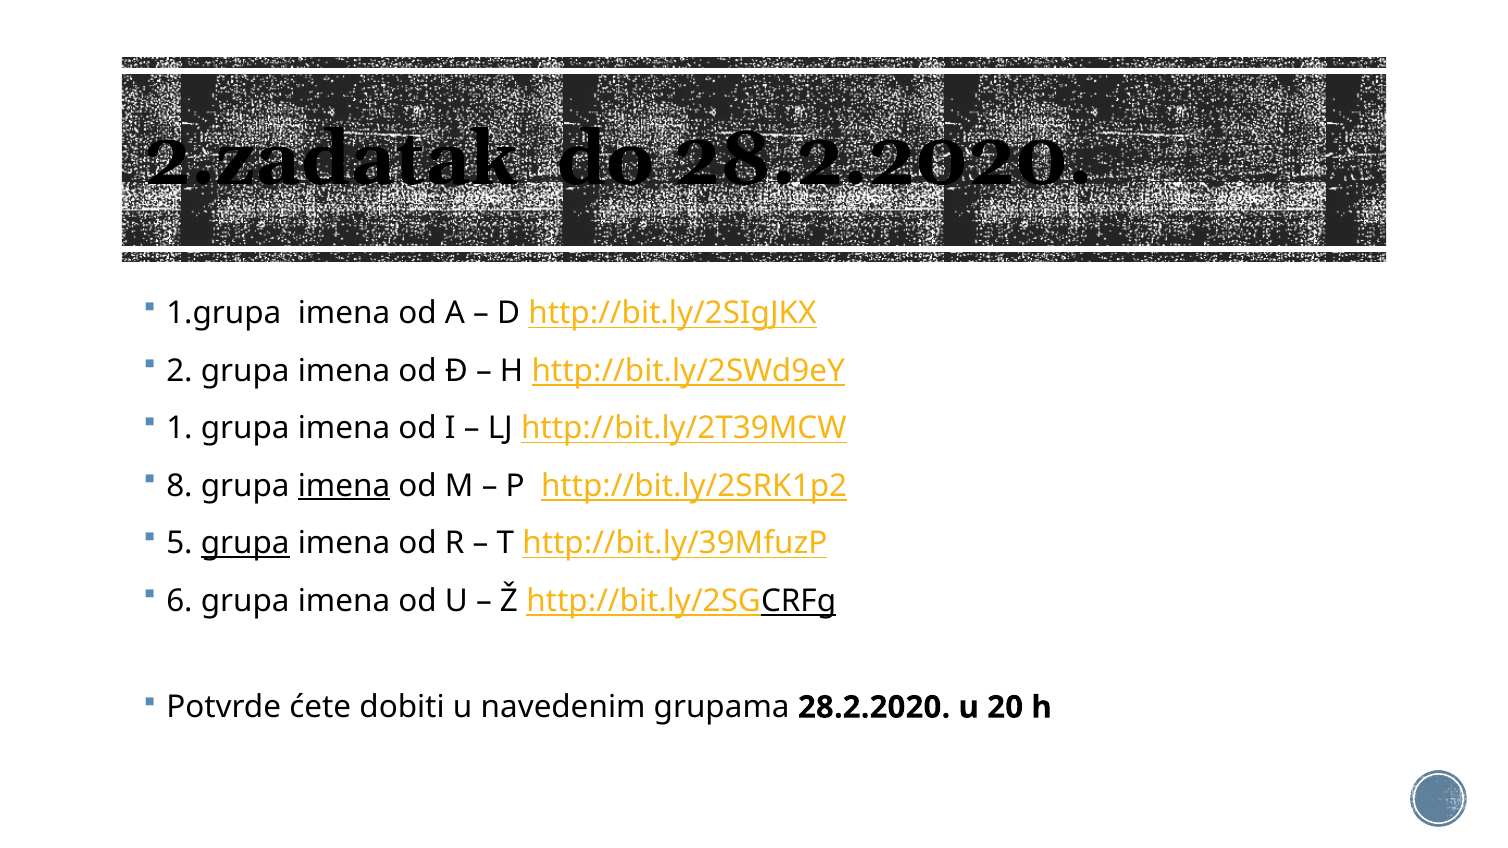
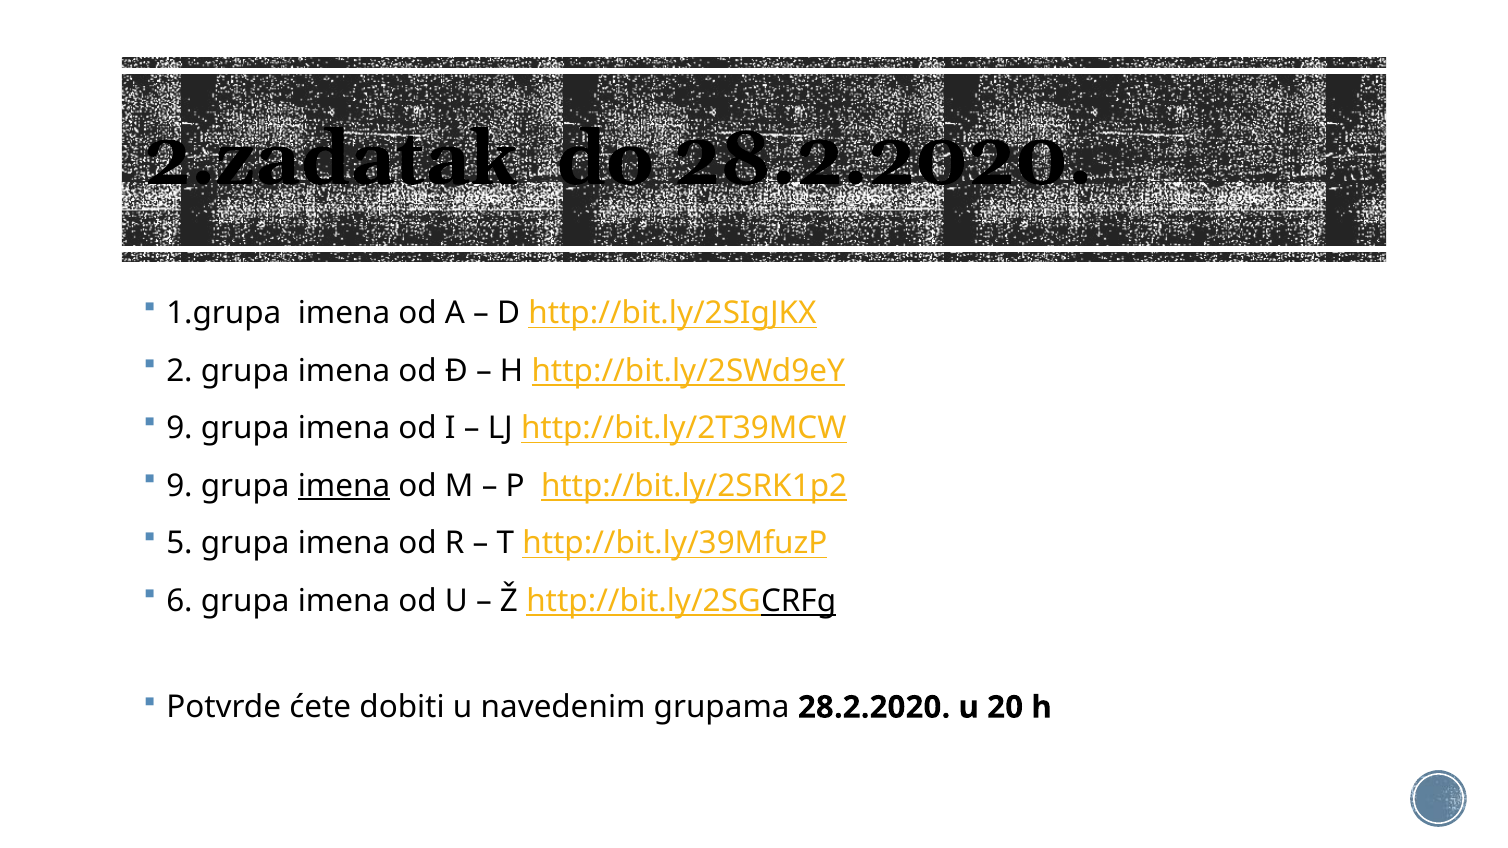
1: 1 -> 9 (179, 428)
8: 8 -> 9 (179, 486)
grupa underline: present -> none (245, 543)
